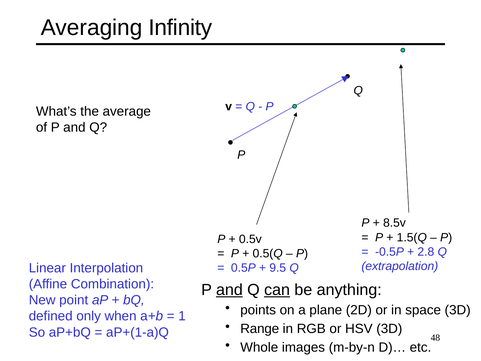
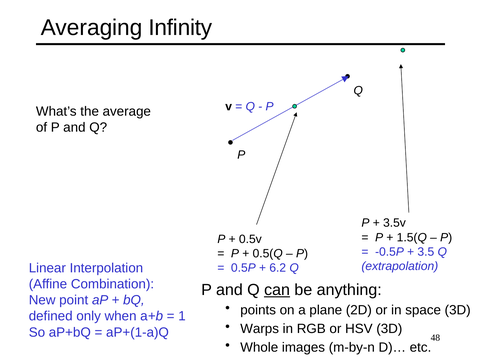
8.5v: 8.5v -> 3.5v (394, 223)
2.8: 2.8 -> 3.5 (426, 252)
9.5: 9.5 -> 6.2 (278, 268)
and underline: present -> none (229, 290)
Range: Range -> Warps (260, 329)
